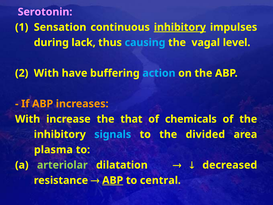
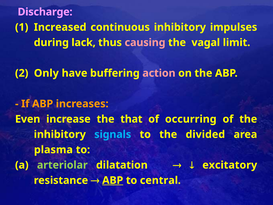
Serotonin: Serotonin -> Discharge (45, 12)
Sensation: Sensation -> Increased (60, 27)
inhibitory underline: present -> none (180, 27)
causing colour: light blue -> pink (145, 42)
level: level -> limit (237, 42)
With: With -> Only (46, 73)
action colour: light blue -> pink (159, 73)
With: With -> Even (28, 119)
chemicals: chemicals -> occurring (191, 119)
decreased: decreased -> excitatory (230, 165)
